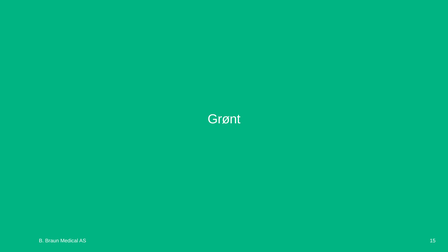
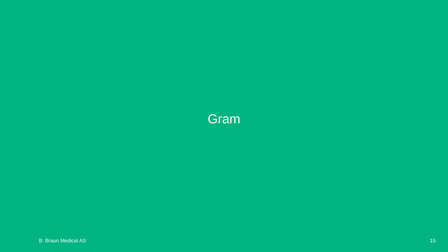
Grønt: Grønt -> Gram (224, 119)
